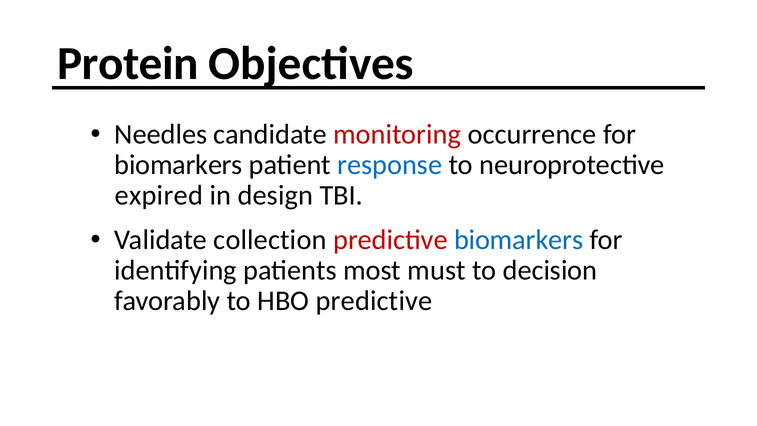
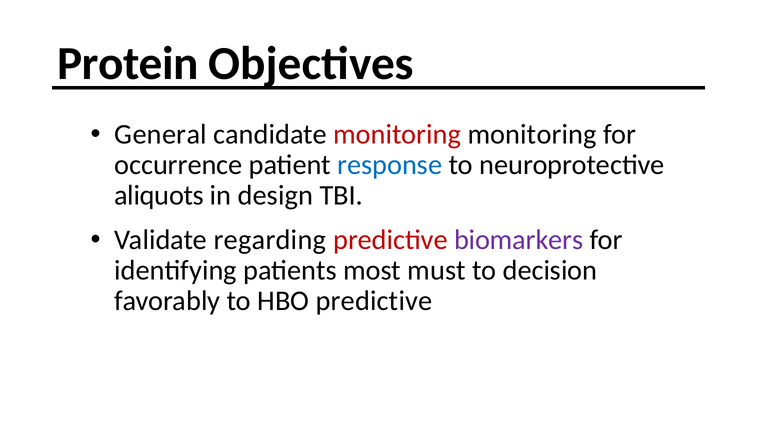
Needles: Needles -> General (161, 134)
monitoring occurrence: occurrence -> monitoring (532, 134)
biomarkers: biomarkers -> occurrence (178, 165)
expired: expired -> aliquots (159, 196)
collection: collection -> regarding (270, 240)
biomarkers colour: blue -> purple (519, 240)
